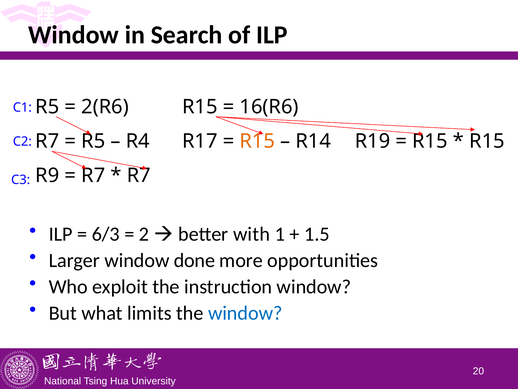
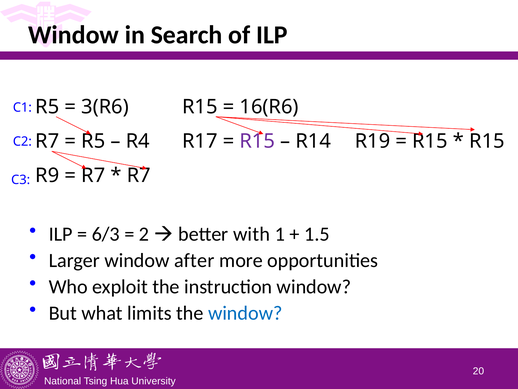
2(R6: 2(R6 -> 3(R6 (105, 107)
R15 colour: orange -> purple (257, 141)
done: done -> after (194, 260)
